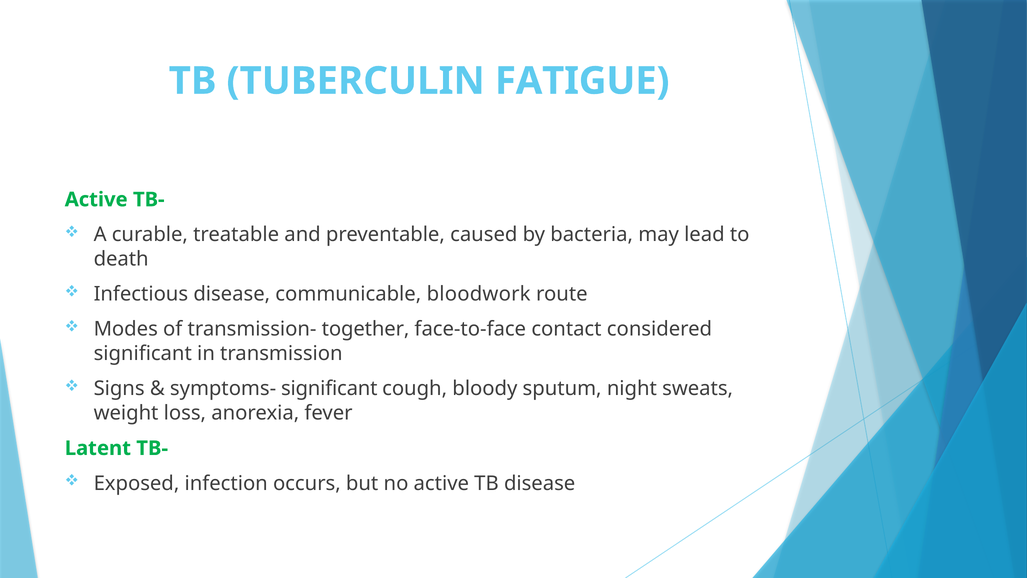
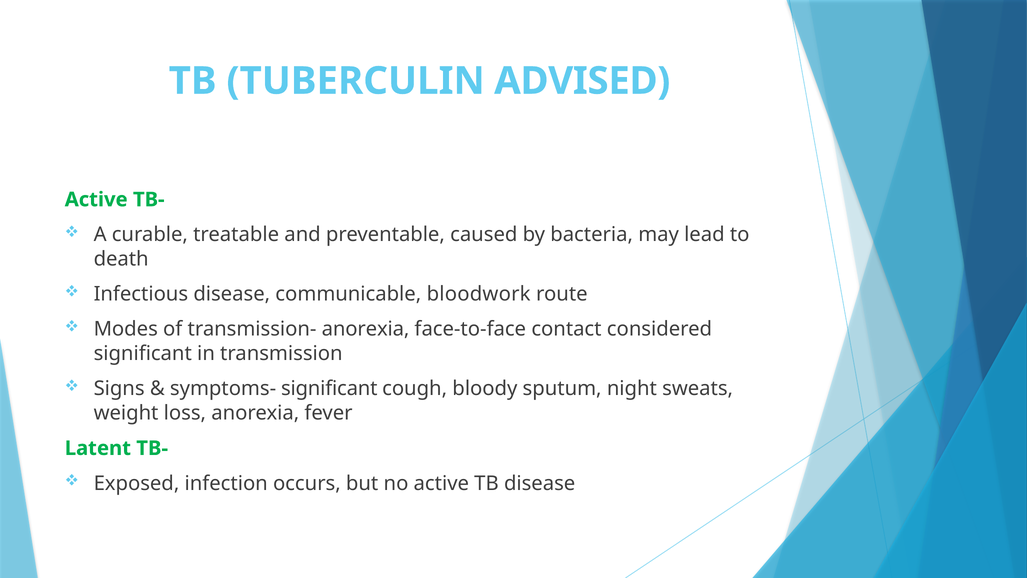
FATIGUE: FATIGUE -> ADVISED (582, 81)
transmission- together: together -> anorexia (366, 329)
